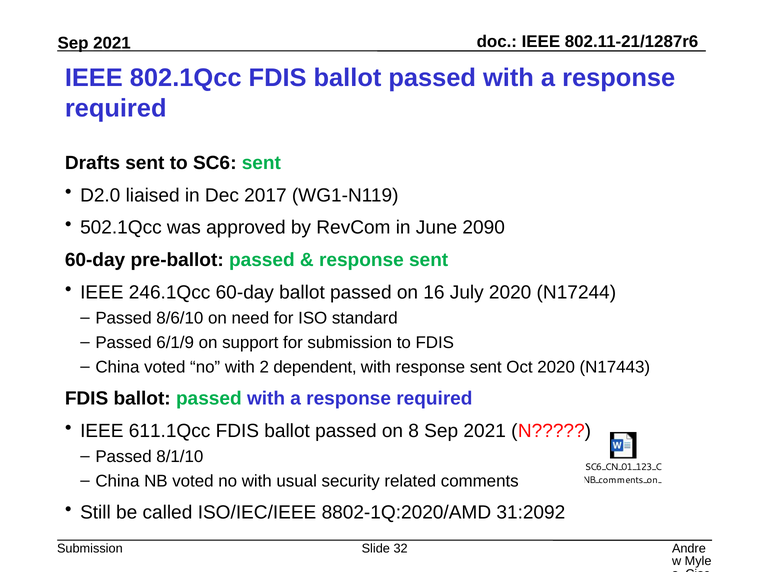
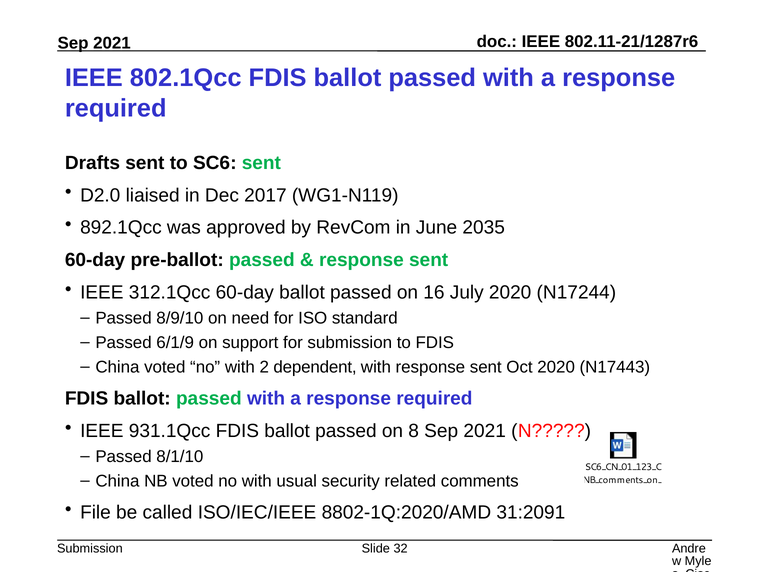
502.1Qcc: 502.1Qcc -> 892.1Qcc (121, 228)
2090: 2090 -> 2035 (484, 228)
246.1Qcc: 246.1Qcc -> 312.1Qcc (170, 293)
8/6/10: 8/6/10 -> 8/9/10 (180, 318)
611.1Qcc: 611.1Qcc -> 931.1Qcc (170, 431)
Still: Still -> File (95, 513)
31:2092: 31:2092 -> 31:2091 (531, 513)
